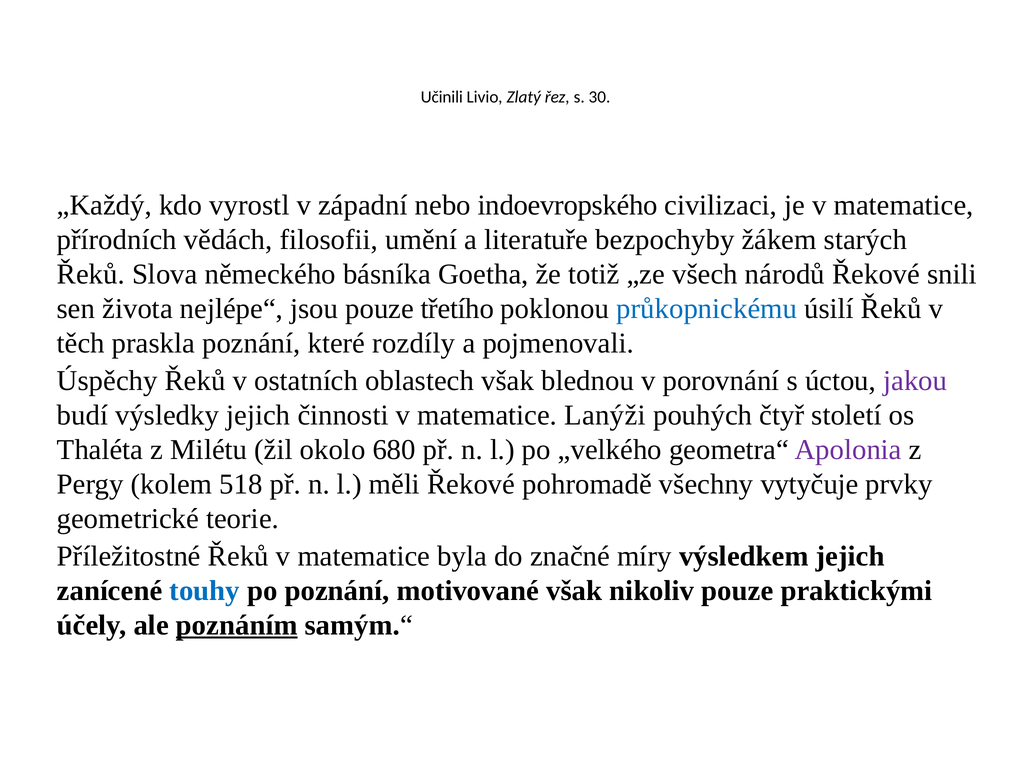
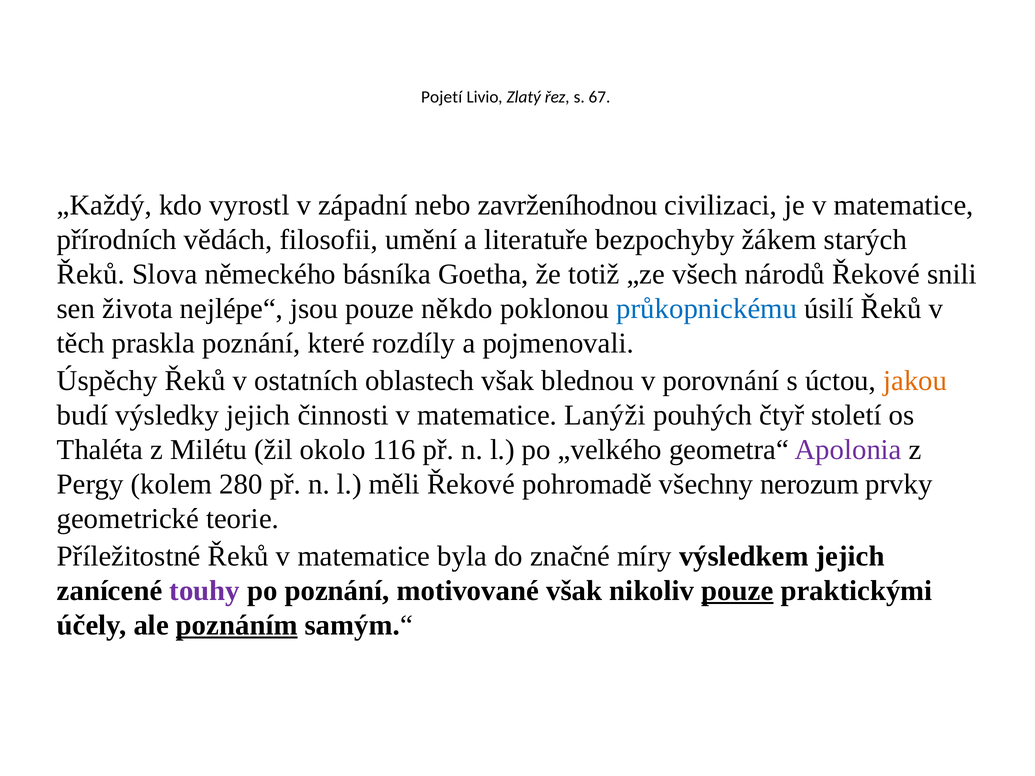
Učinili: Učinili -> Pojetí (442, 97)
30: 30 -> 67 (599, 97)
indoevropského: indoevropského -> zavrženíhodnou (568, 205)
třetího: třetího -> někdo (457, 309)
jakou colour: purple -> orange (915, 381)
680: 680 -> 116 (394, 450)
518: 518 -> 280 (241, 484)
vytyčuje: vytyčuje -> nerozum (809, 484)
touhy colour: blue -> purple (205, 591)
pouze underline: none -> present (737, 591)
